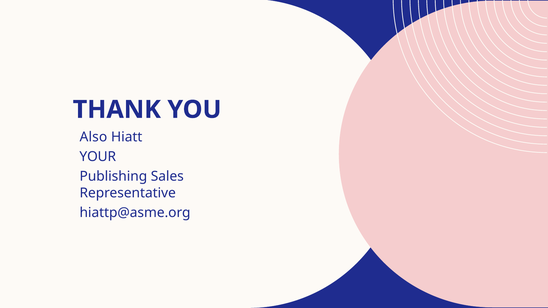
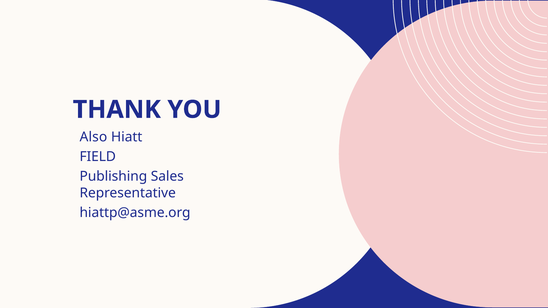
YOUR: YOUR -> FIELD (98, 157)
